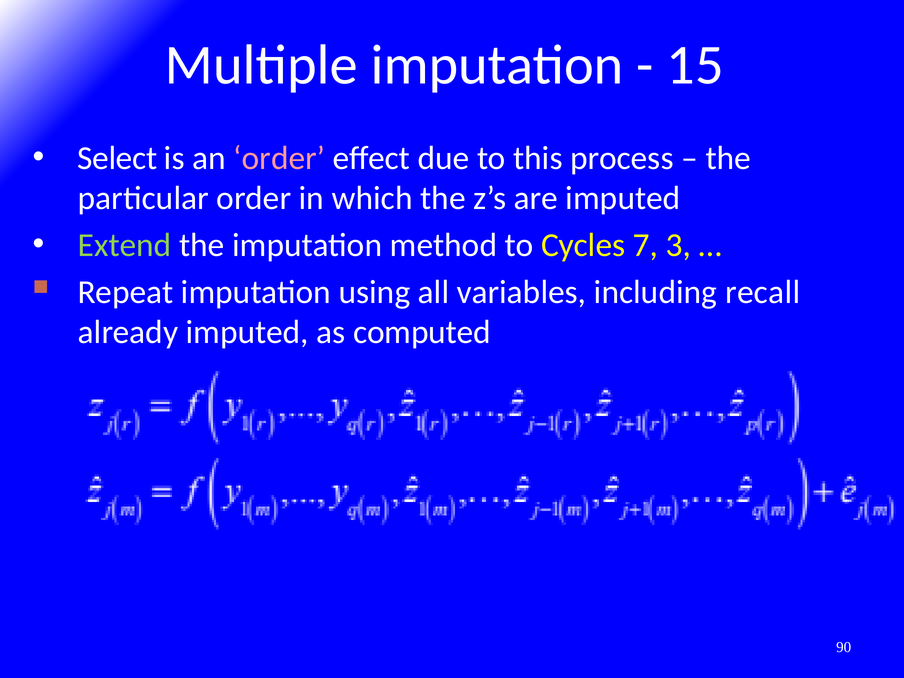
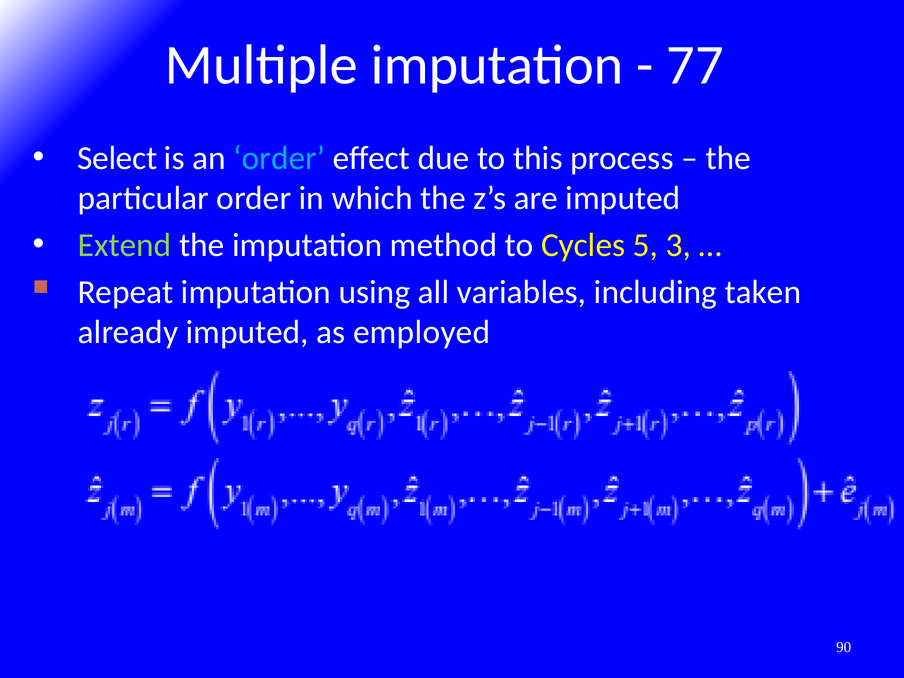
15: 15 -> 77 (695, 65)
order colour: pink -> light blue (279, 158)
7: 7 -> 5 (645, 245)
recall: recall -> taken (763, 292)
computed: computed -> employed (422, 332)
